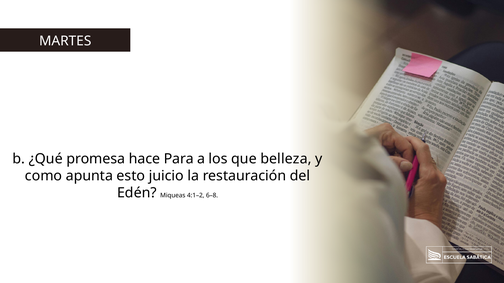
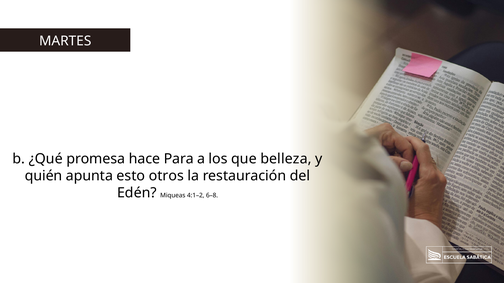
como: como -> quién (44, 176)
juicio: juicio -> otros (166, 176)
